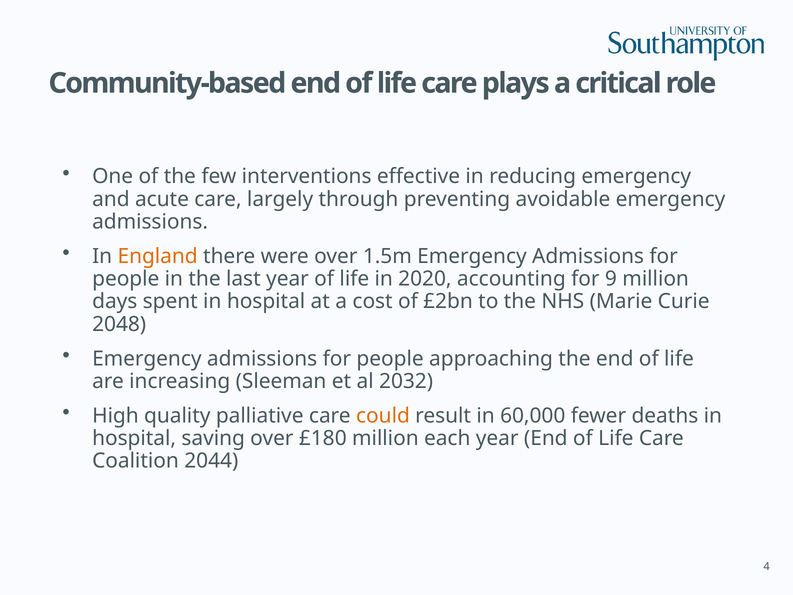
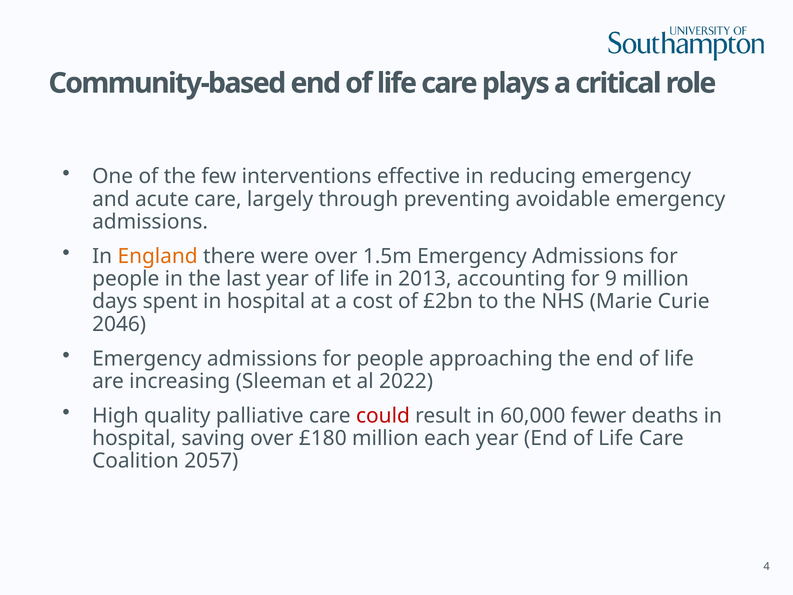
2020: 2020 -> 2013 (425, 279)
2048: 2048 -> 2046 (119, 324)
2032: 2032 -> 2022 (406, 381)
could colour: orange -> red (383, 416)
2044: 2044 -> 2057 (211, 461)
